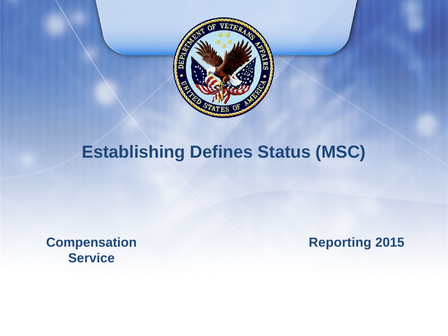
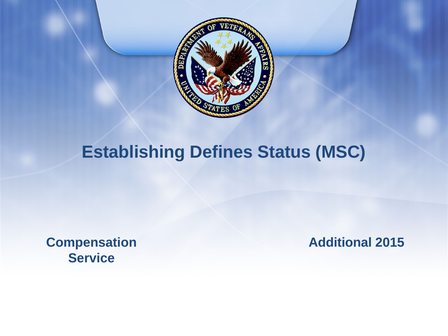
Reporting: Reporting -> Additional (340, 242)
